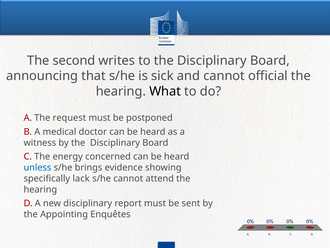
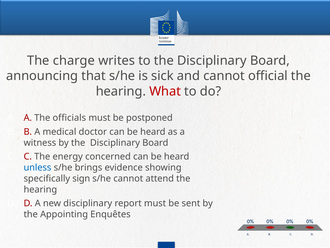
second: second -> charge (74, 60)
What colour: black -> red (165, 91)
request: request -> officials (69, 118)
lack: lack -> sign (81, 178)
